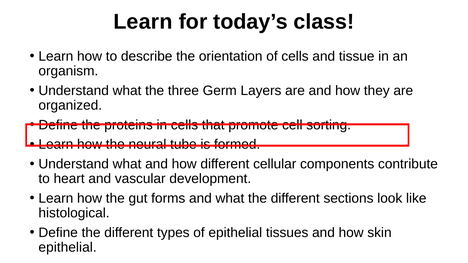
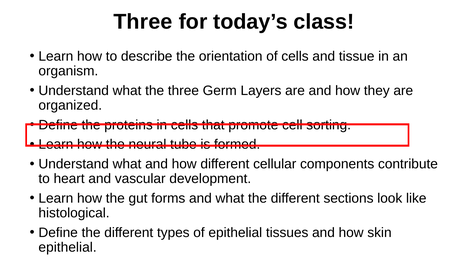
Learn: Learn -> Three (143, 22)
